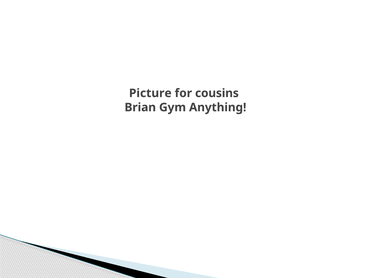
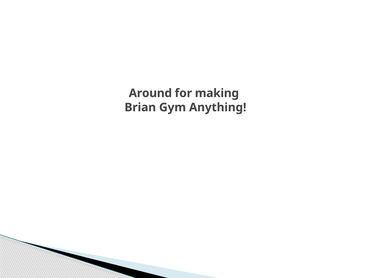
Picture: Picture -> Around (150, 93)
cousins: cousins -> making (217, 93)
